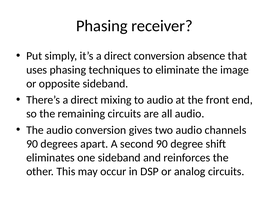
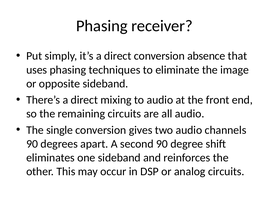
The audio: audio -> single (60, 130)
